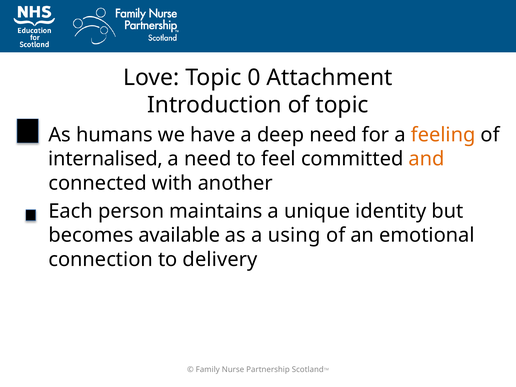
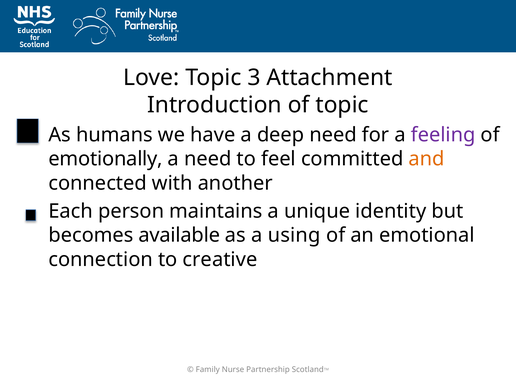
0: 0 -> 3 (254, 78)
feeling colour: orange -> purple (443, 135)
internalised: internalised -> emotionally (106, 159)
delivery: delivery -> creative (220, 259)
